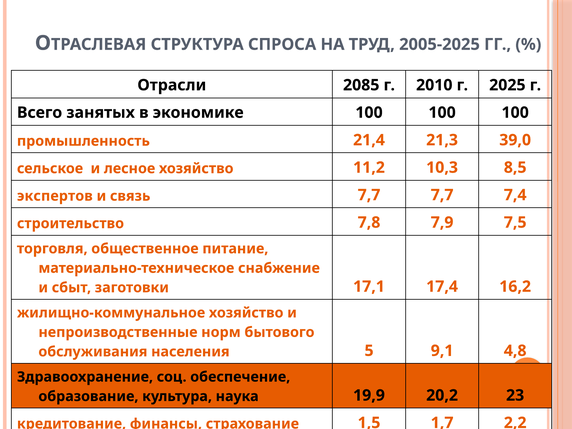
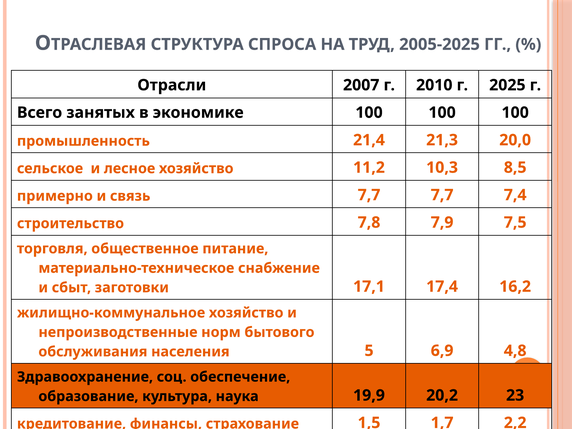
2085: 2085 -> 2007 (361, 85)
39,0: 39,0 -> 20,0 (515, 140)
экспертов: экспертов -> примерно (55, 196)
9,1: 9,1 -> 6,9 (442, 351)
